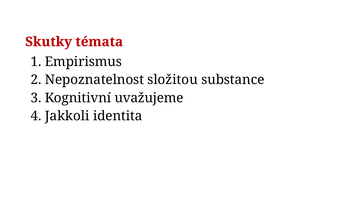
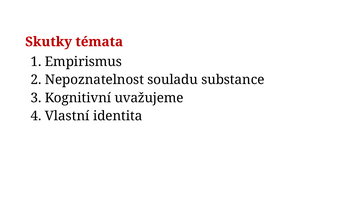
složitou: složitou -> souladu (173, 80)
Jakkoli: Jakkoli -> Vlastní (67, 116)
